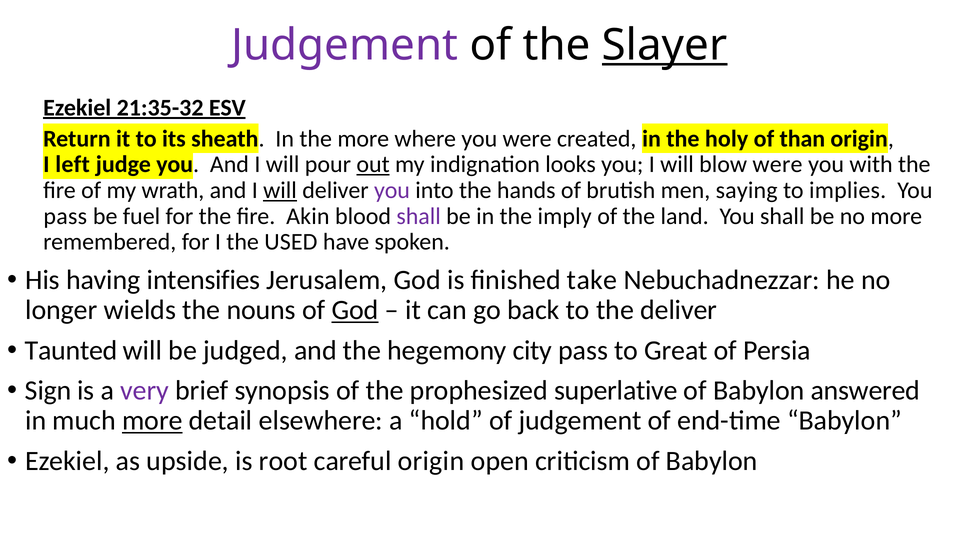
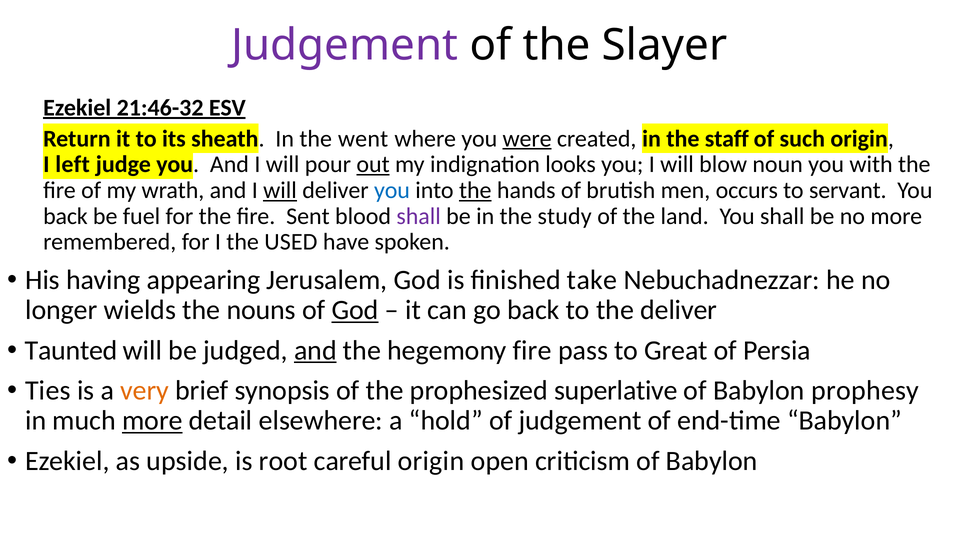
Slayer underline: present -> none (665, 45)
21:35-32: 21:35-32 -> 21:46-32 (160, 108)
the more: more -> went (363, 139)
were underline: none -> present (527, 139)
holy: holy -> staff (727, 139)
than: than -> such (802, 139)
blow were: were -> noun (778, 165)
you colour: purple -> blue (392, 190)
the underline: none -> present (475, 190)
saying: saying -> occurs (747, 190)
implies: implies -> servant (848, 190)
pass: pass -> back (65, 216)
Akin: Akin -> Sent (308, 216)
imply: imply -> study (565, 216)
intensifies: intensifies -> appearing (204, 280)
and underline: none -> present (315, 351)
hegemony city: city -> fire (532, 351)
Sign: Sign -> Ties (48, 391)
very colour: purple -> orange (145, 391)
answered: answered -> prophesy (865, 391)
